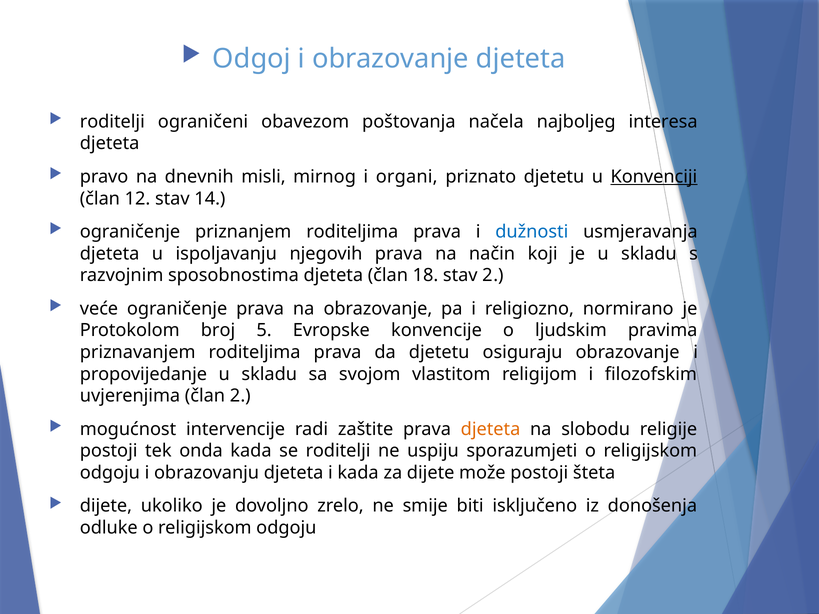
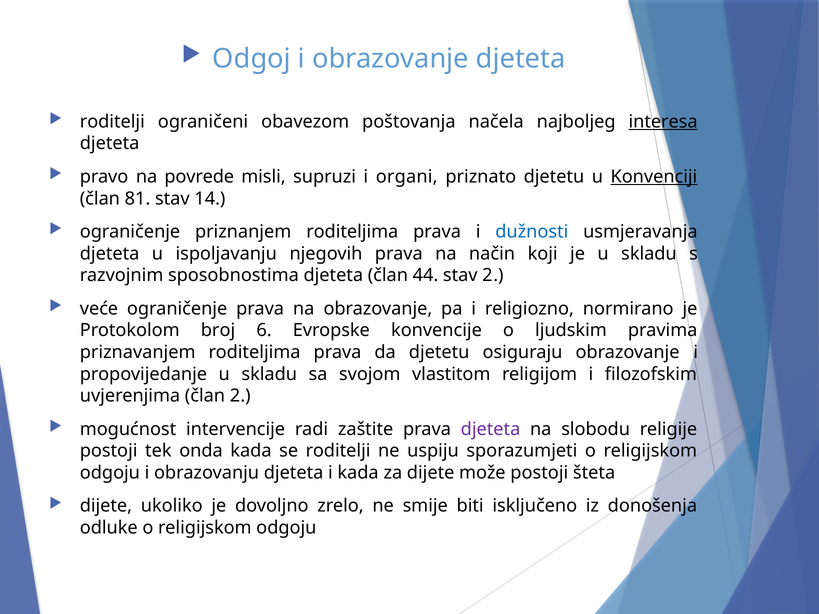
interesa underline: none -> present (663, 122)
dnevnih: dnevnih -> povrede (199, 177)
mirnog: mirnog -> supruzi (325, 177)
12: 12 -> 81 (138, 199)
18: 18 -> 44 (426, 275)
5: 5 -> 6 (264, 330)
djeteta colour: orange -> purple (491, 429)
